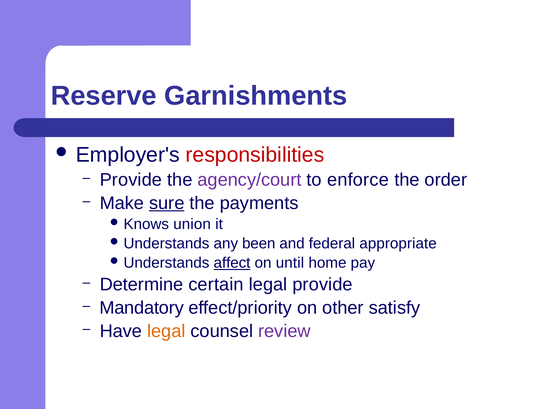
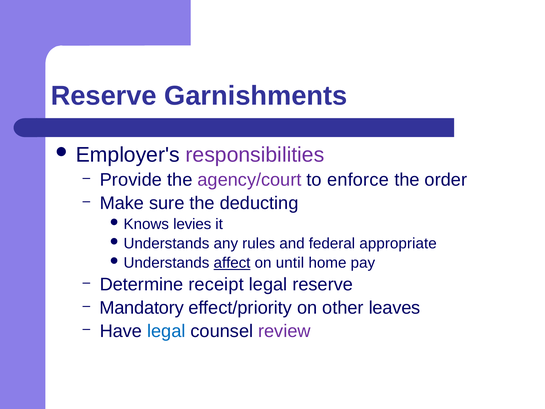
responsibilities colour: red -> purple (255, 155)
sure underline: present -> none (167, 203)
payments: payments -> deducting (259, 203)
union: union -> levies (192, 224)
been: been -> rules (259, 243)
certain: certain -> receipt (216, 284)
legal provide: provide -> reserve (323, 284)
satisfy: satisfy -> leaves (395, 308)
legal colour: orange -> blue (166, 331)
